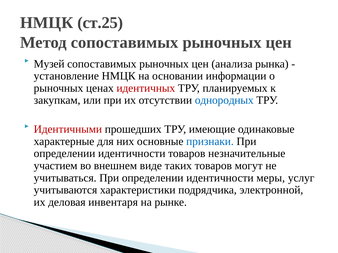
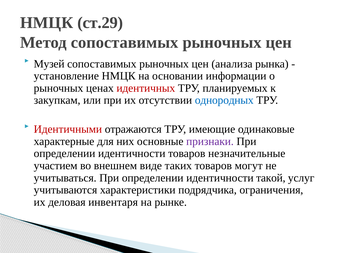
ст.25: ст.25 -> ст.29 (100, 23)
прошедших: прошедших -> отражаются (133, 129)
признаки colour: blue -> purple (210, 142)
меры: меры -> такой (271, 178)
электронной: электронной -> ограничения (271, 190)
